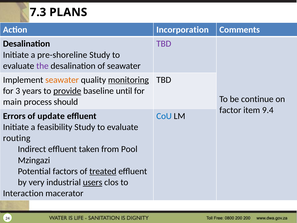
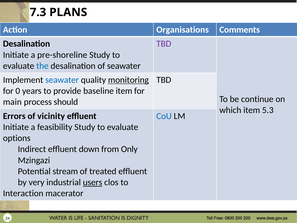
Incorporation: Incorporation -> Organisations (183, 30)
the colour: purple -> blue (42, 66)
seawater colour: orange -> blue (62, 80)
3: 3 -> 0 (18, 91)
provide underline: present -> none (67, 91)
baseline until: until -> item (124, 91)
factor: factor -> which (230, 110)
9.4: 9.4 -> 5.3 (268, 110)
update: update -> vicinity (51, 116)
routing: routing -> options (17, 138)
taken: taken -> down (89, 149)
Pool: Pool -> Only (129, 149)
factors: factors -> stream (65, 171)
treated underline: present -> none (103, 171)
